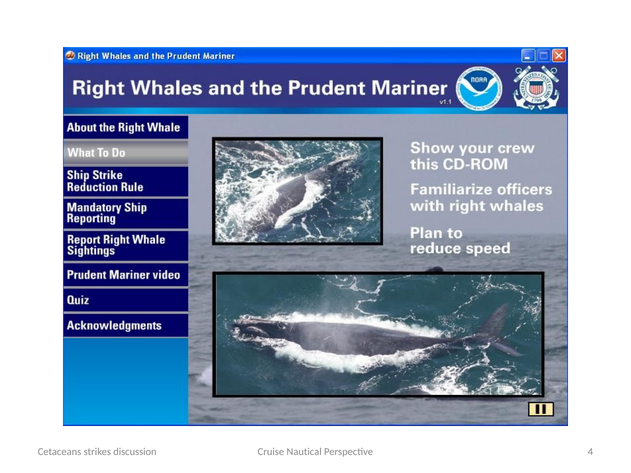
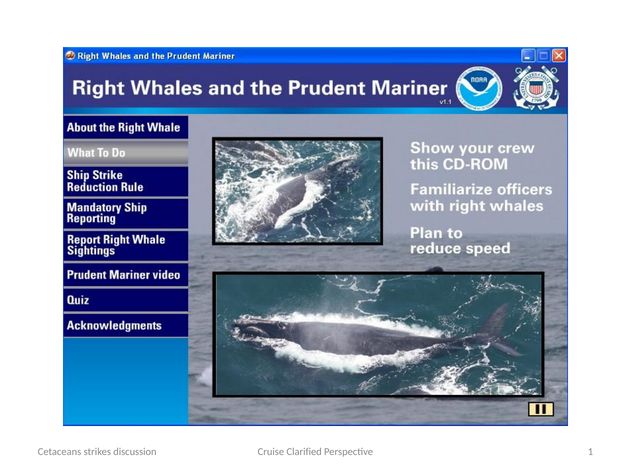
Nautical: Nautical -> Clarified (304, 452)
4: 4 -> 1 (591, 452)
